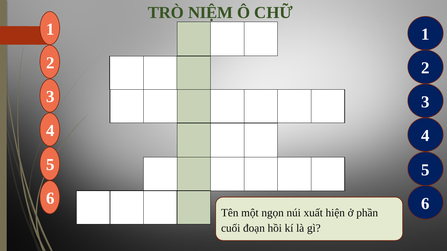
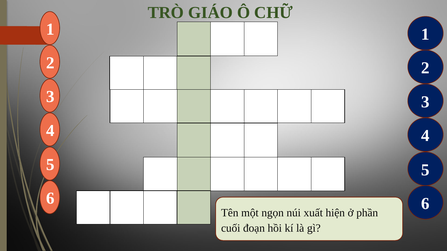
NIỆM: NIỆM -> GIÁO (210, 13)
